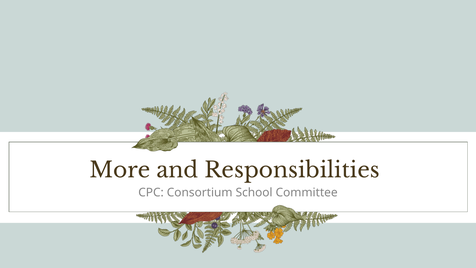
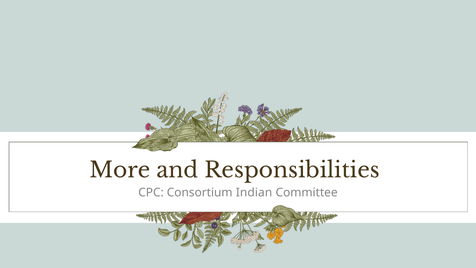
School: School -> Indian (254, 192)
